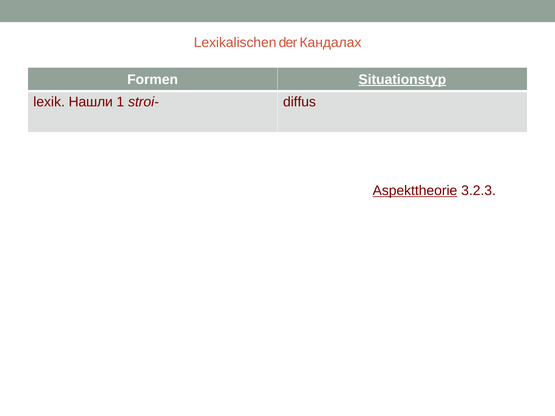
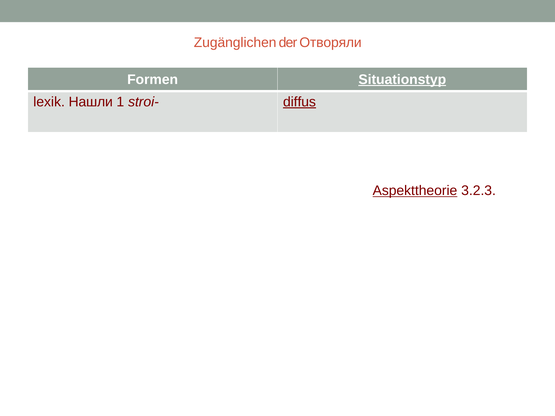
Lexikalischen: Lexikalischen -> Zugänglichen (235, 43)
Кандалах: Кандалах -> Отворяли (331, 43)
diffus underline: none -> present (299, 102)
